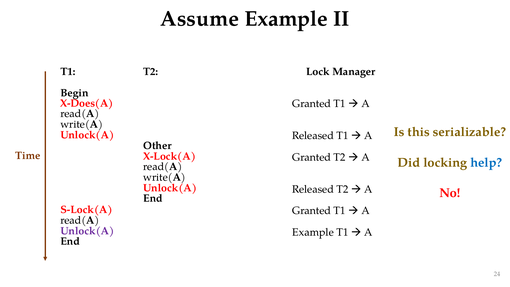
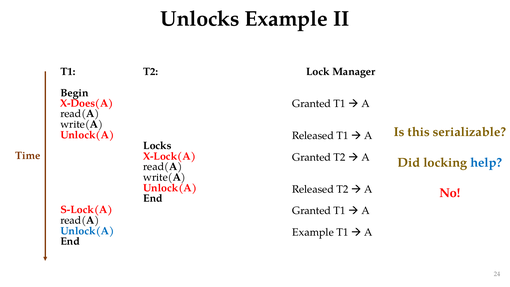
Assume: Assume -> Unlocks (200, 19)
Other: Other -> Locks (157, 146)
Unlock(A colour: purple -> blue (87, 231)
